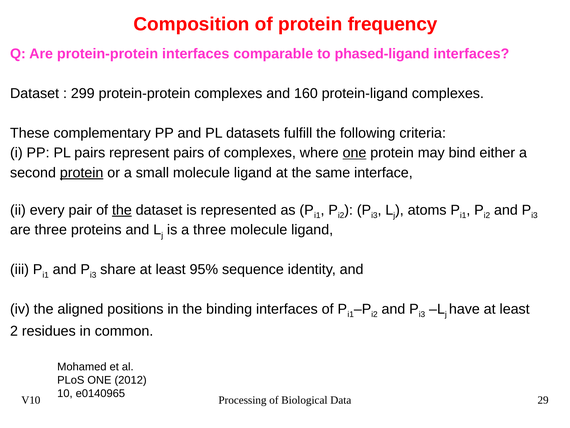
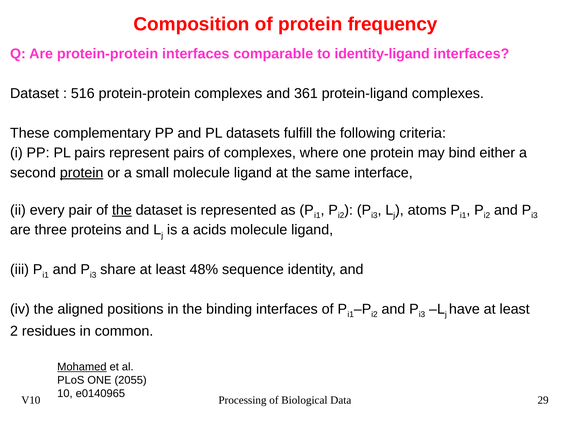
phased-ligand: phased-ligand -> identity-ligand (382, 54)
299: 299 -> 516 (83, 93)
160: 160 -> 361 (306, 93)
one underline: present -> none (354, 153)
a three: three -> acids (210, 230)
95%: 95% -> 48% (204, 269)
Mohamed underline: none -> present (82, 367)
2012: 2012 -> 2055 (131, 380)
